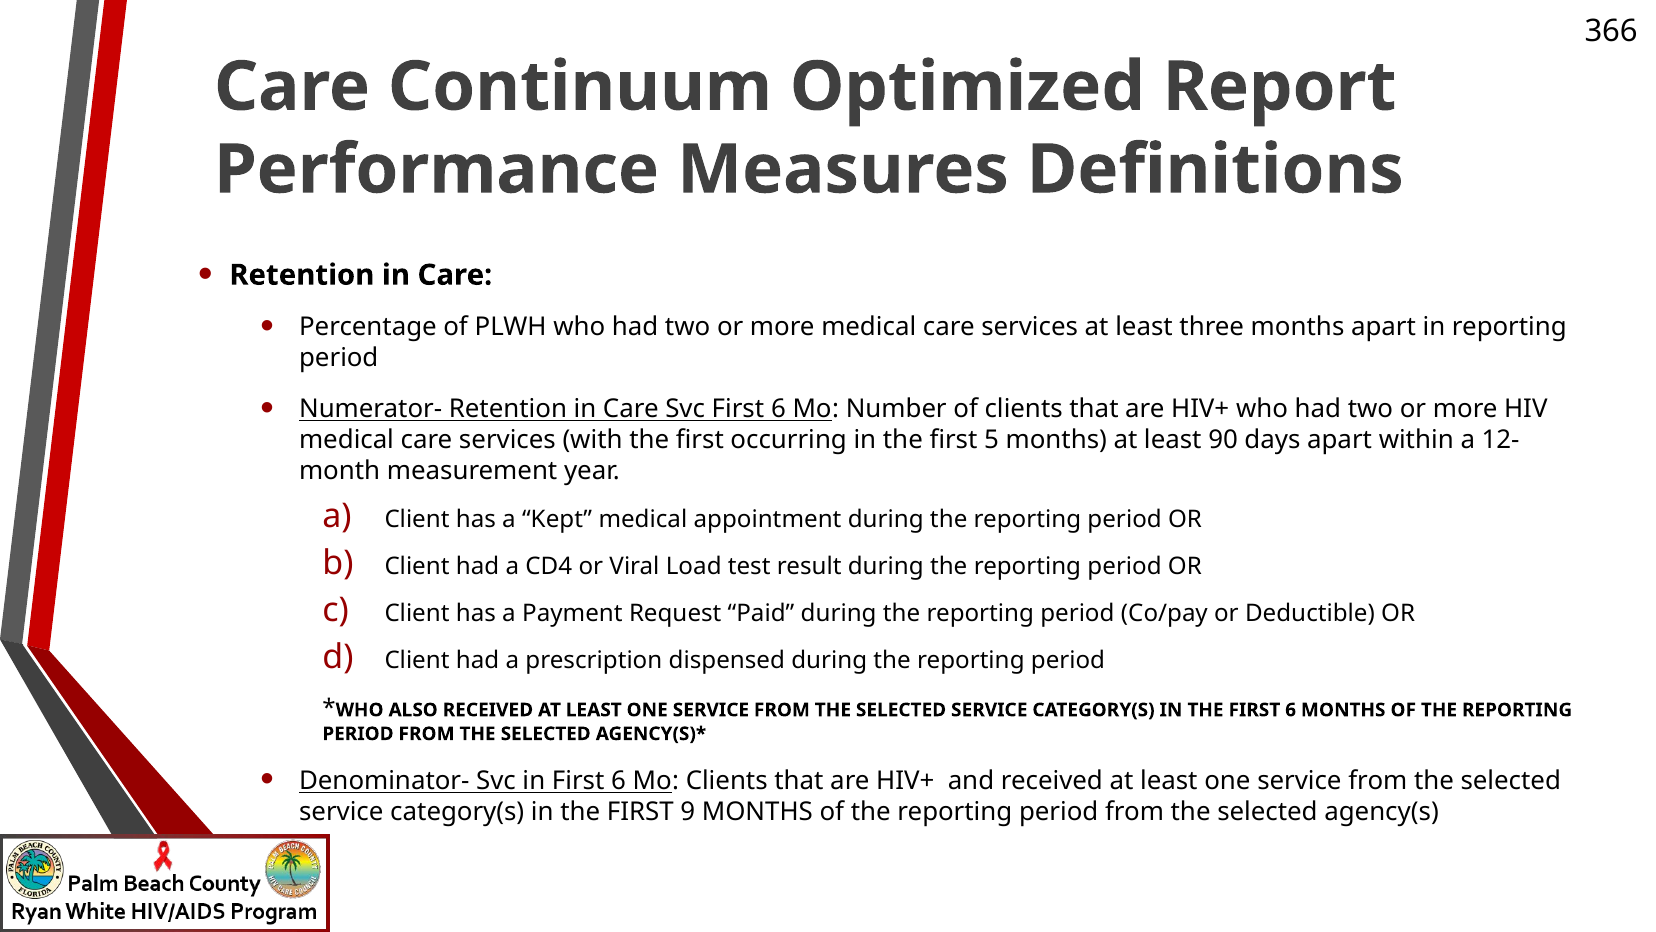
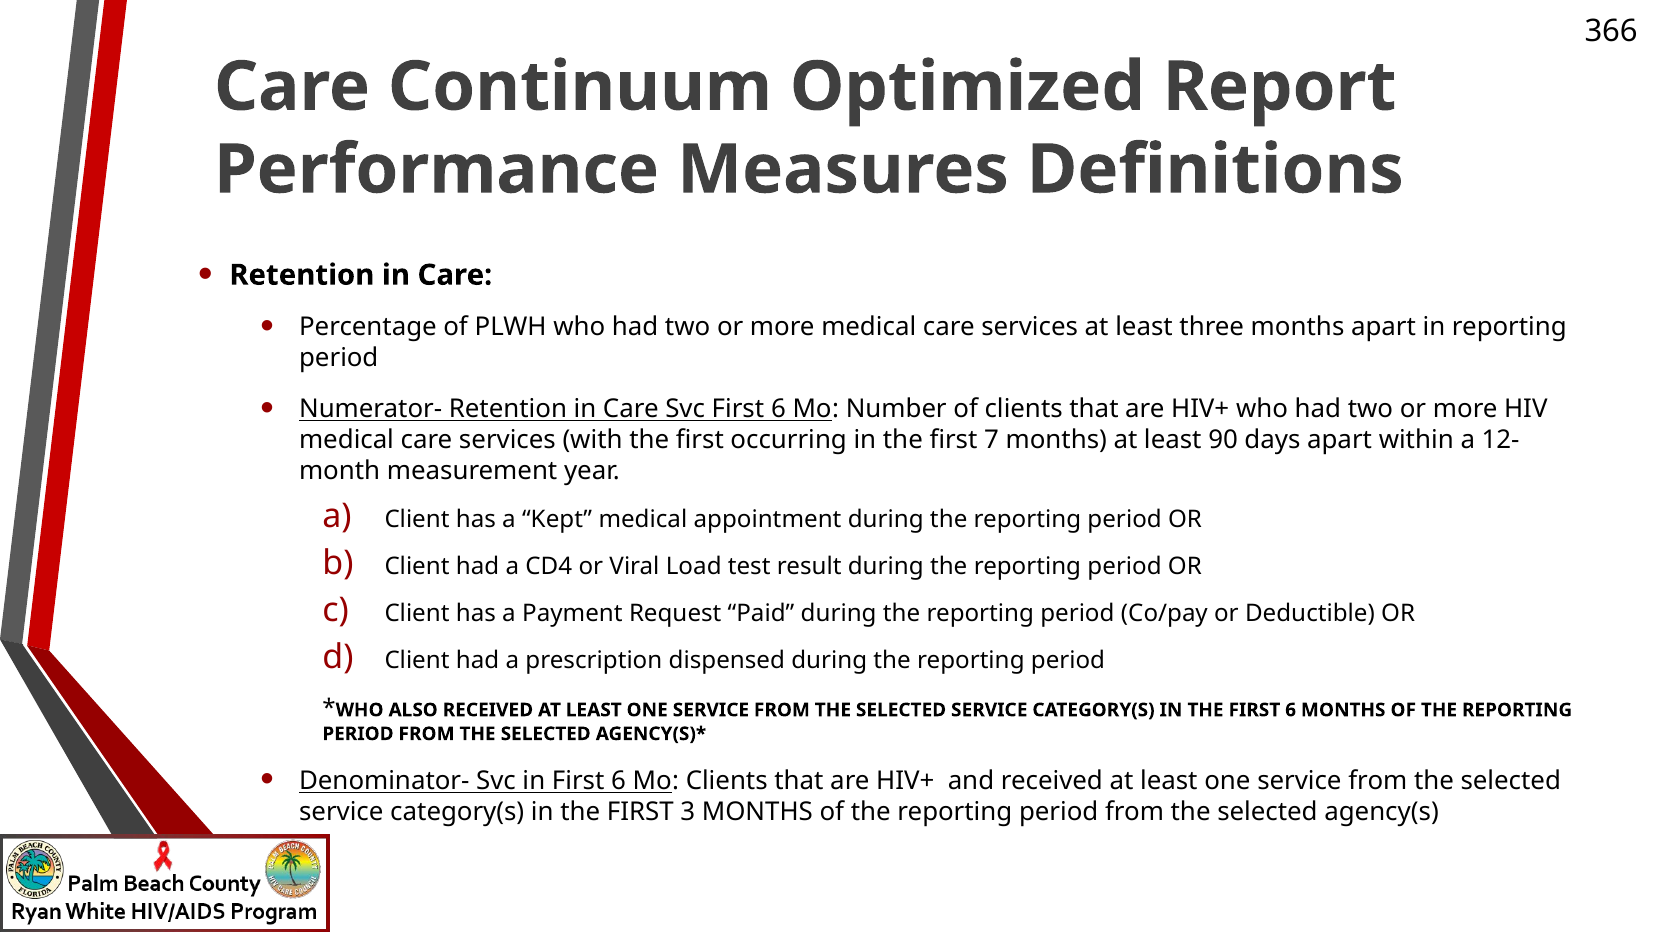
5: 5 -> 7 (992, 440)
9: 9 -> 3 (688, 811)
